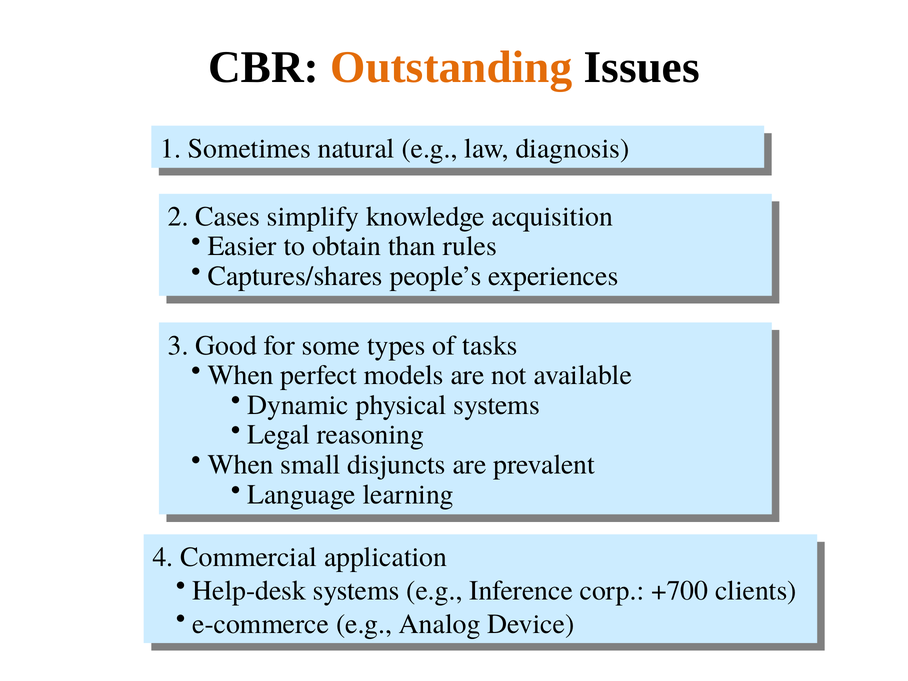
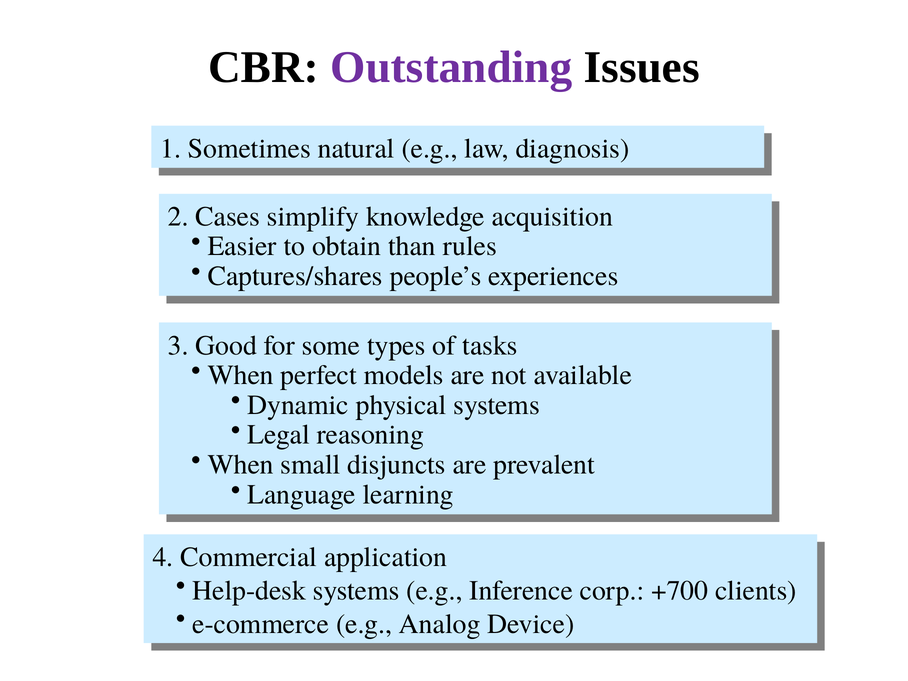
Outstanding colour: orange -> purple (451, 67)
